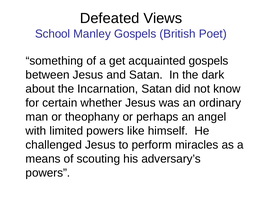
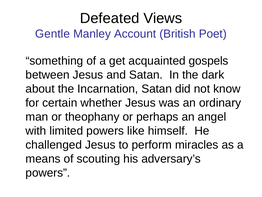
School: School -> Gentle (53, 34)
Manley Gospels: Gospels -> Account (135, 34)
